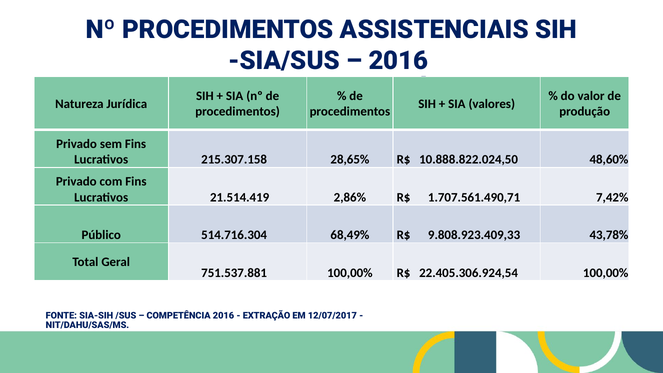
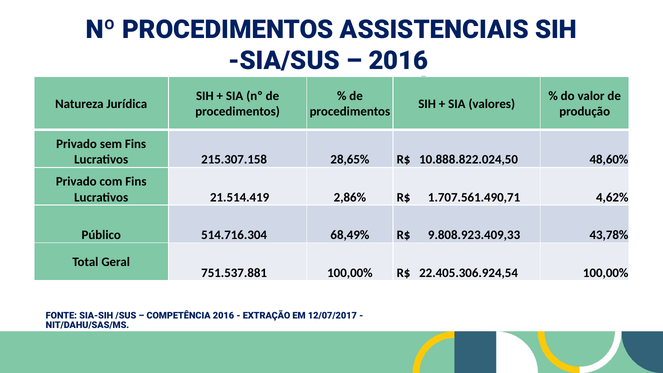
7,42%: 7,42% -> 4,62% (612, 197)
